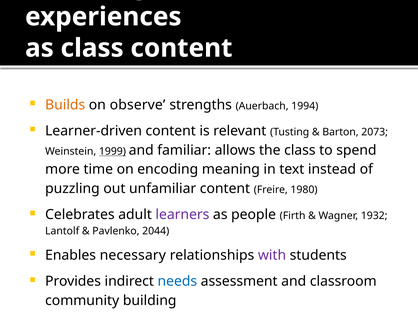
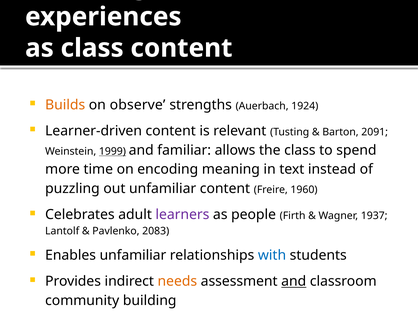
1994: 1994 -> 1924 (305, 106)
2073: 2073 -> 2091 (375, 132)
1980: 1980 -> 1960 (304, 190)
1932: 1932 -> 1937 (374, 216)
2044: 2044 -> 2083 (156, 231)
Enables necessary: necessary -> unfamiliar (133, 256)
with colour: purple -> blue (272, 256)
needs colour: blue -> orange (177, 282)
and underline: none -> present (294, 282)
